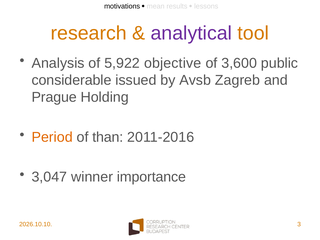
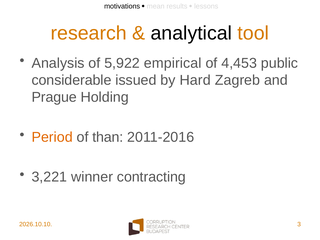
analytical colour: purple -> black (191, 33)
objective: objective -> empirical (173, 63)
3,600: 3,600 -> 4,453 (239, 63)
Avsb: Avsb -> Hard (195, 80)
3,047: 3,047 -> 3,221 (49, 177)
importance: importance -> contracting (151, 177)
